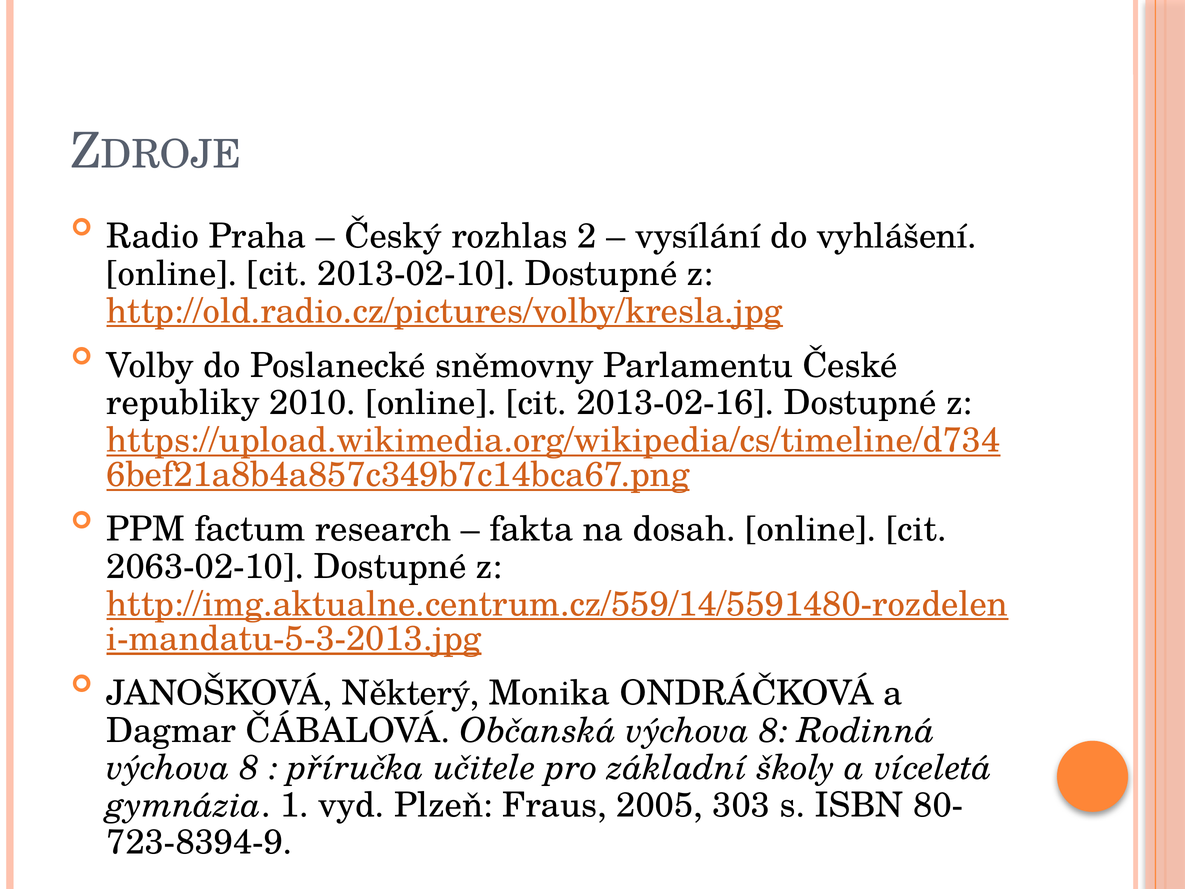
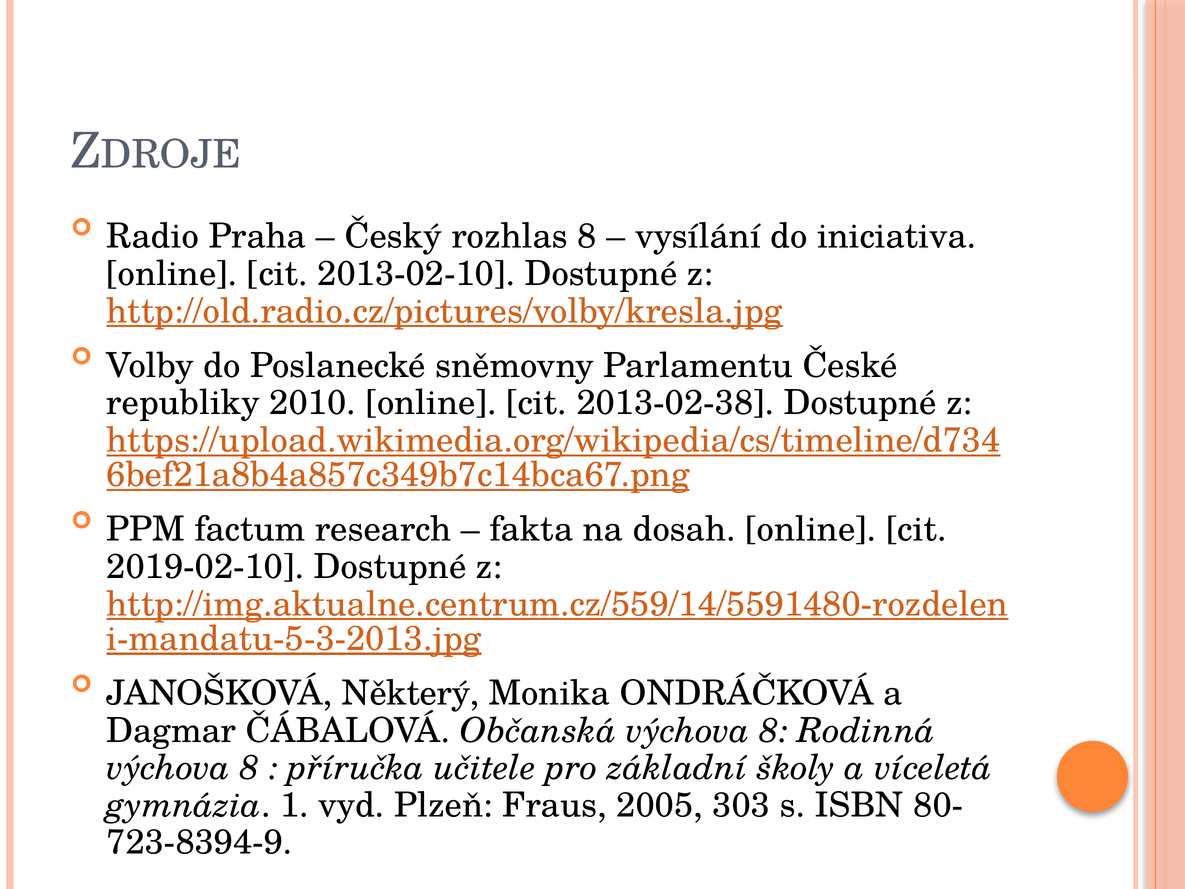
rozhlas 2: 2 -> 8 (587, 236)
vyhlášení: vyhlášení -> iniciativa (897, 236)
2013-02-16: 2013-02-16 -> 2013-02-38 (675, 403)
2063-02-10: 2063-02-10 -> 2019-02-10 (205, 567)
